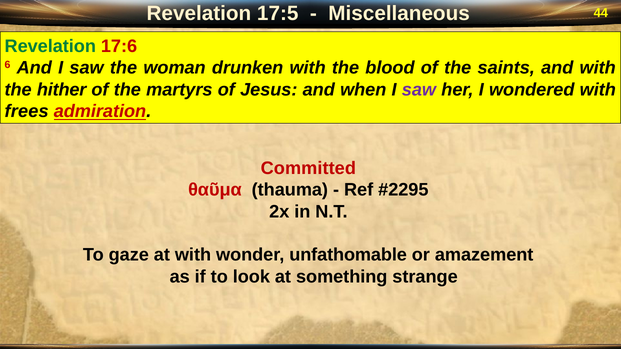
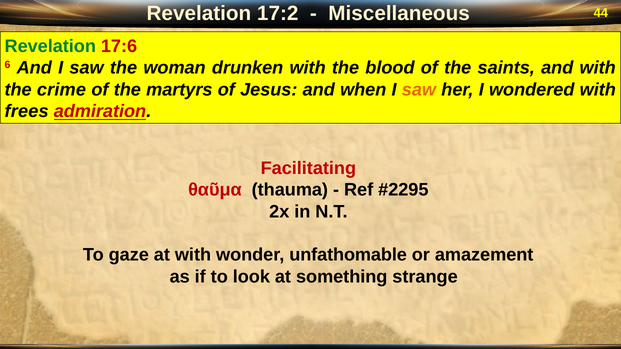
17:5: 17:5 -> 17:2 (278, 13)
hither: hither -> crime (61, 90)
saw colour: purple -> orange (419, 90)
Committed: Committed -> Facilitating (308, 168)
